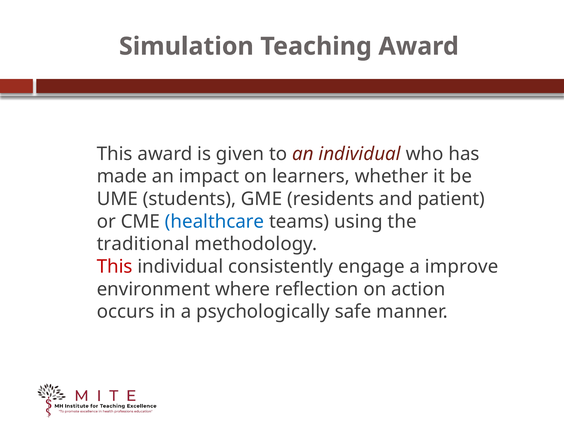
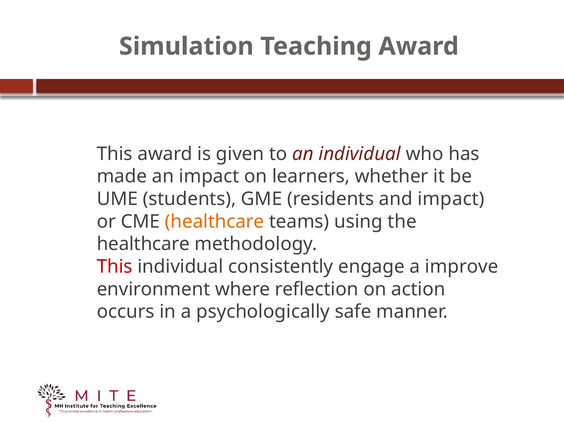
and patient: patient -> impact (451, 199)
healthcare colour: blue -> orange (215, 222)
traditional: traditional -> healthcare (143, 244)
